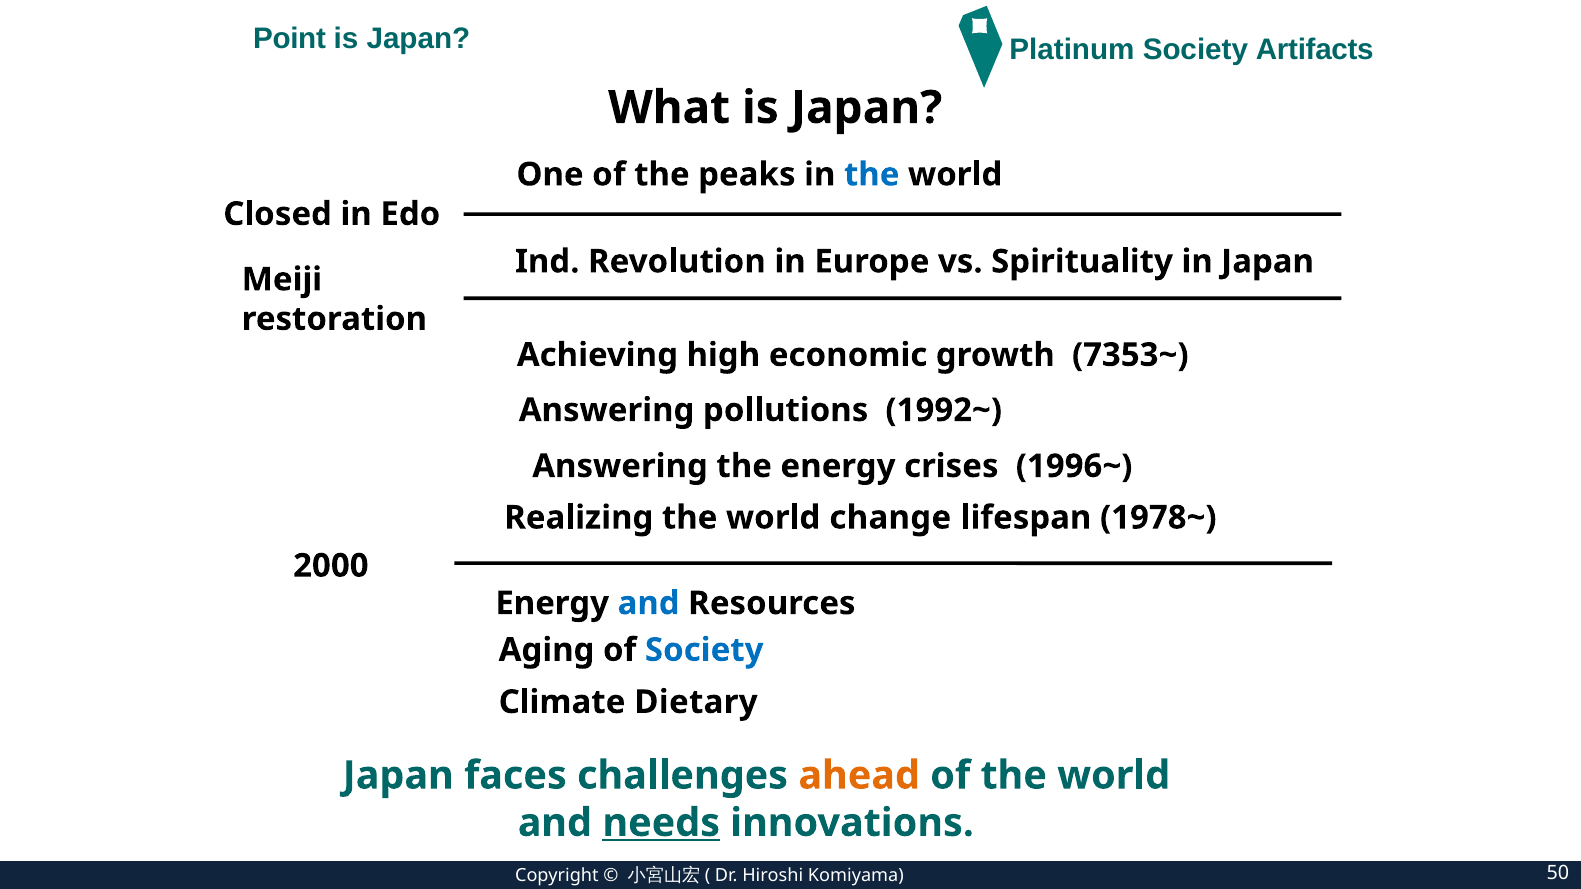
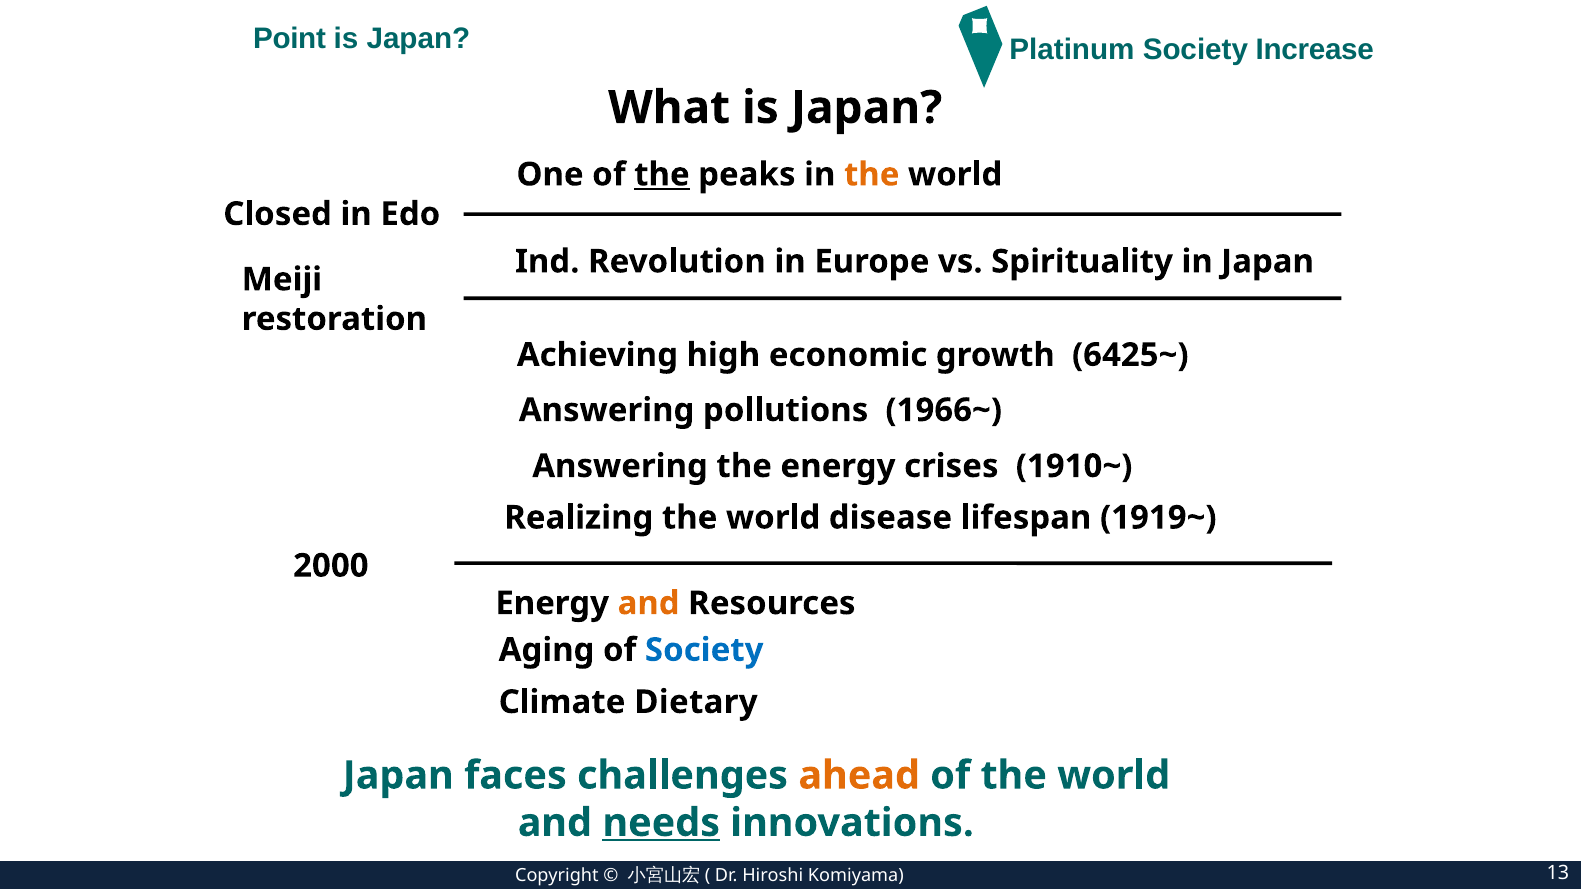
Artifacts: Artifacts -> Increase (1315, 50)
the underline: none -> present (662, 175)
the colour: blue -> orange (872, 175)
7353~: 7353~ -> 6425~ (1130, 355)
1992~: 1992~ -> 1966~ (944, 410)
1996~: 1996~ -> 1910~ (1074, 466)
change: change -> disease (890, 518)
1978~: 1978~ -> 1919~ (1158, 518)
and colour: blue -> orange (649, 604)
50: 50 -> 13 (1558, 873)
